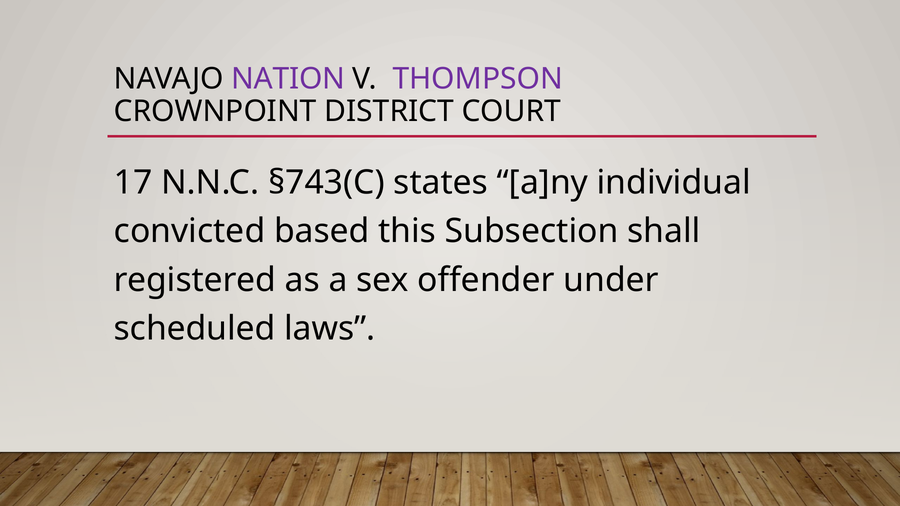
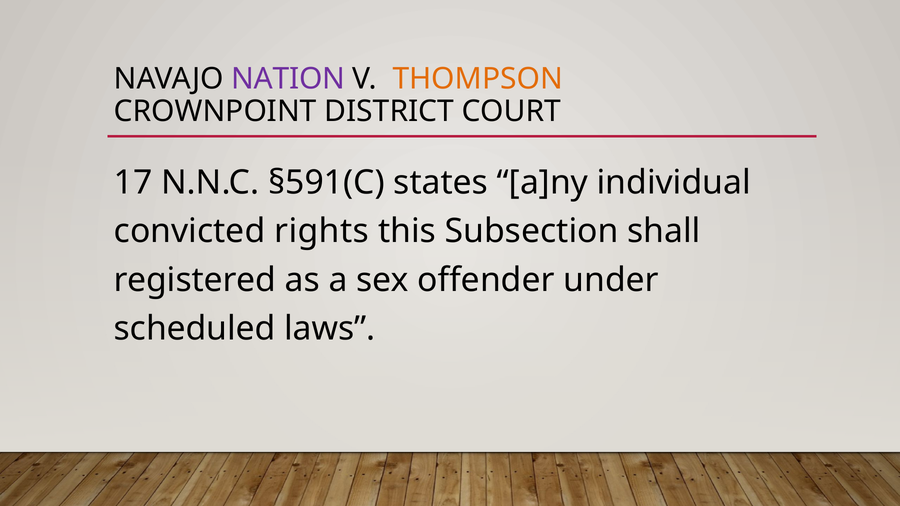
THOMPSON colour: purple -> orange (478, 79)
§743(C: §743(C -> §591(C (326, 183)
based: based -> rights (322, 231)
